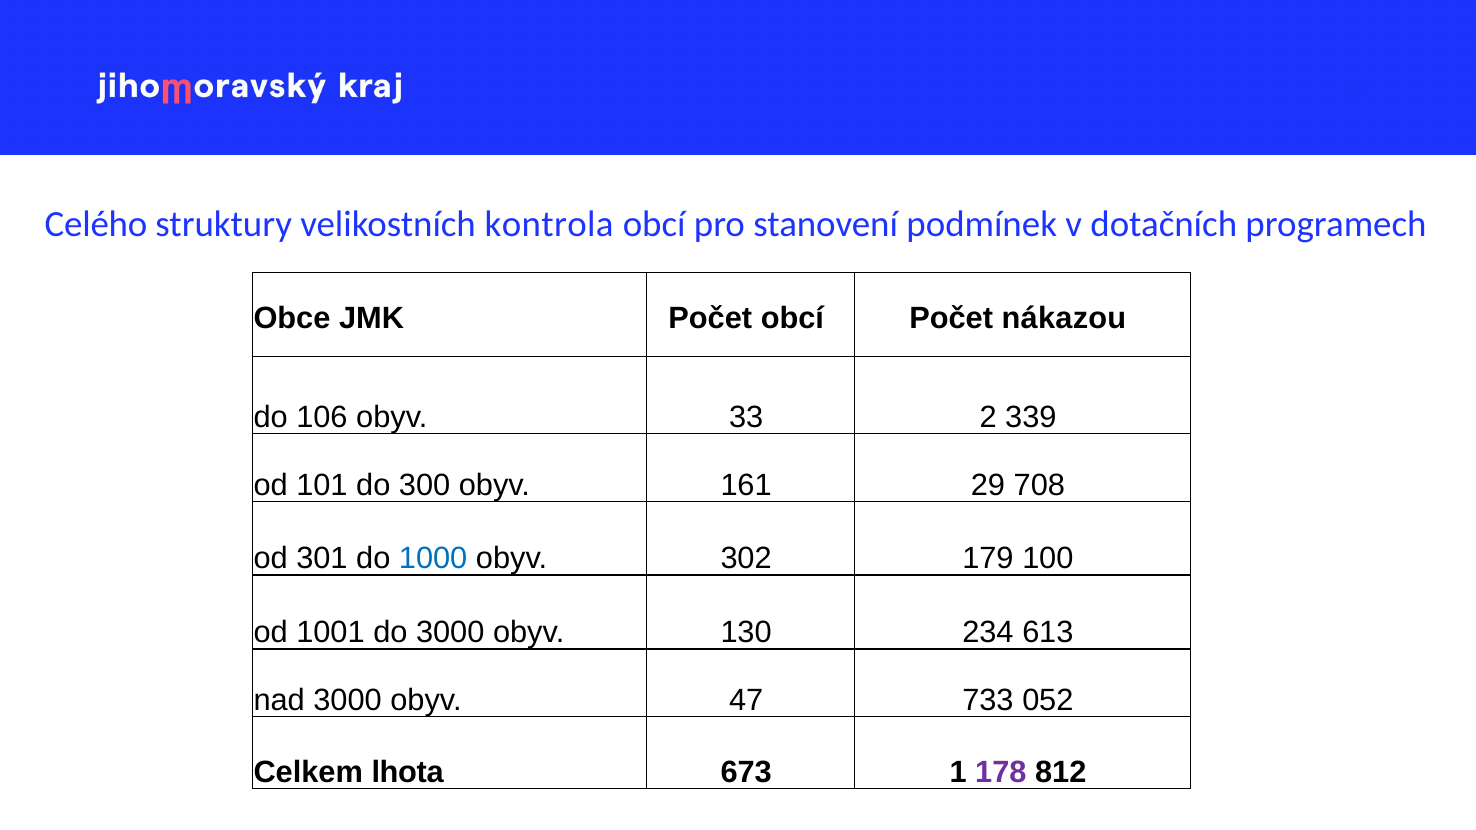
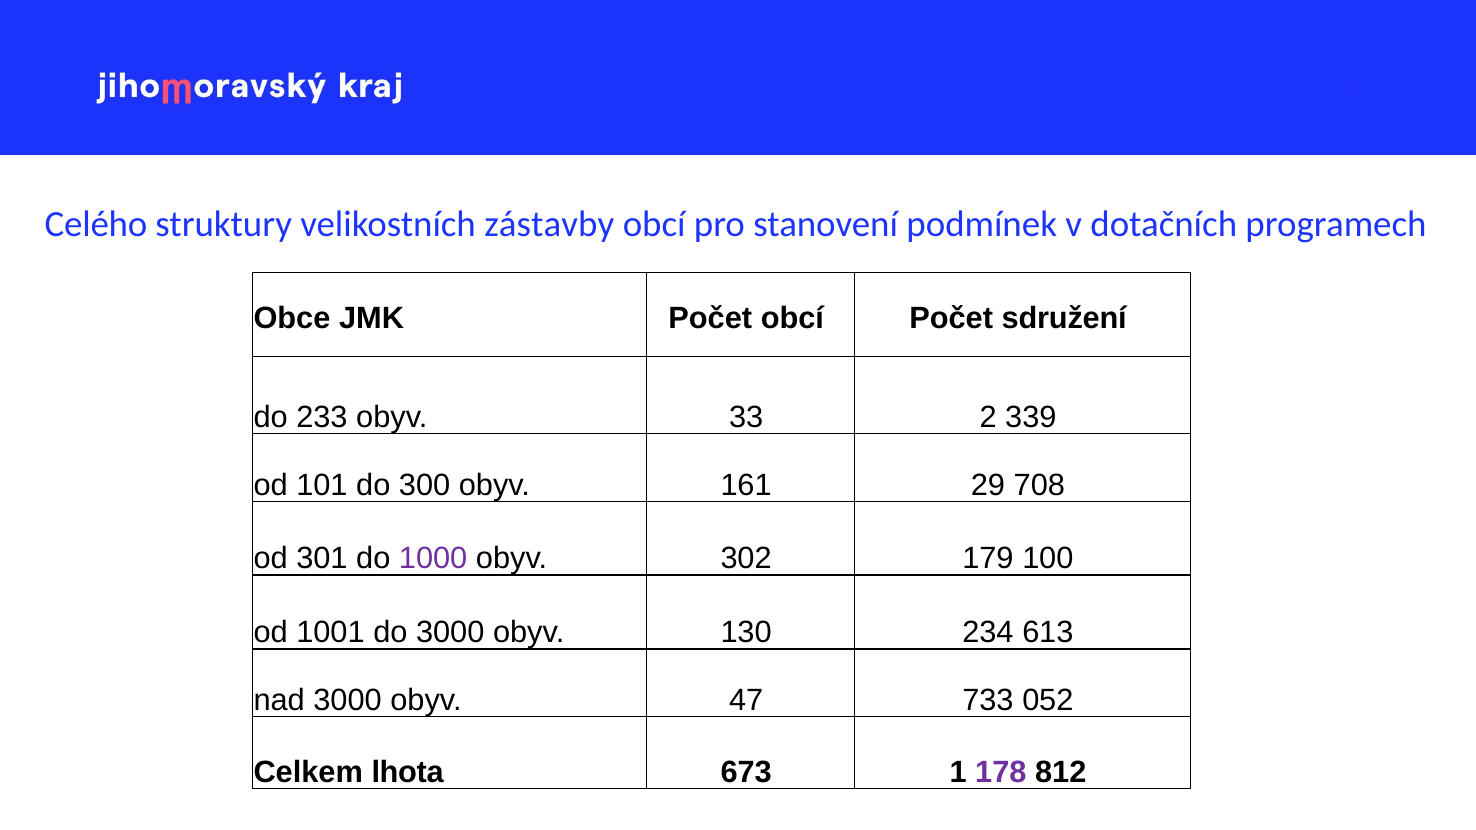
kontrola: kontrola -> zástavby (549, 225)
nákazou: nákazou -> sdružení (1064, 318)
106: 106 -> 233 (322, 417)
1000 colour: blue -> purple (433, 559)
